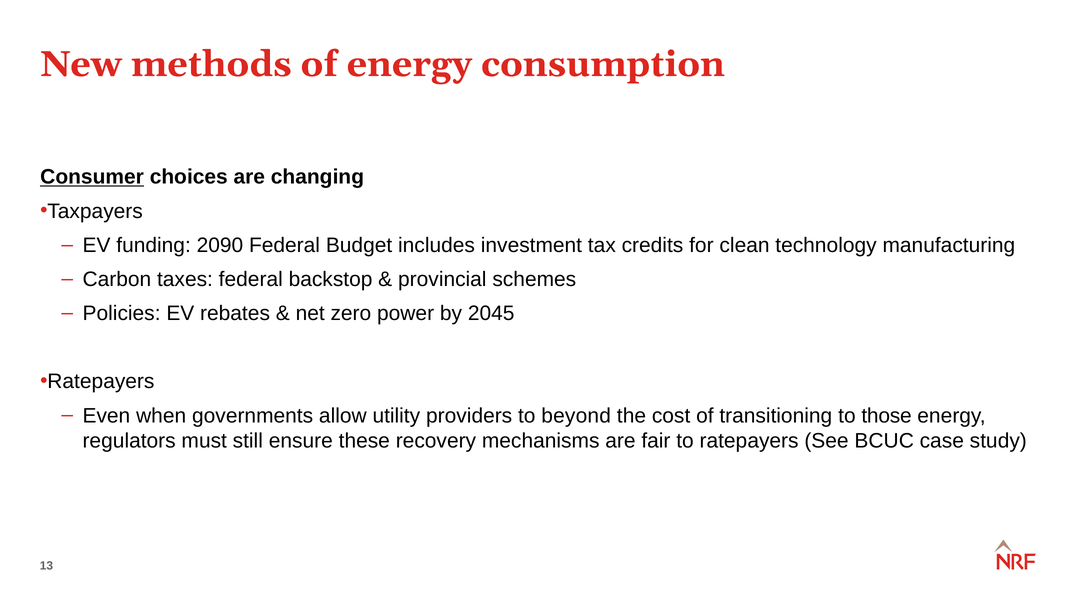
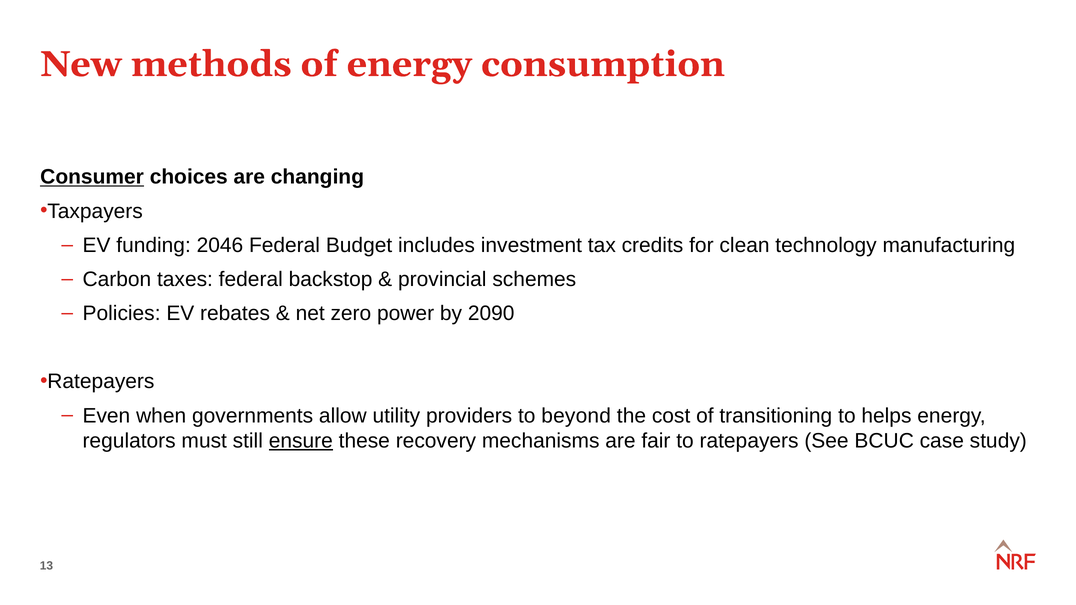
2090: 2090 -> 2046 (220, 245)
2045: 2045 -> 2090 (491, 314)
those: those -> helps (886, 416)
ensure underline: none -> present (301, 441)
